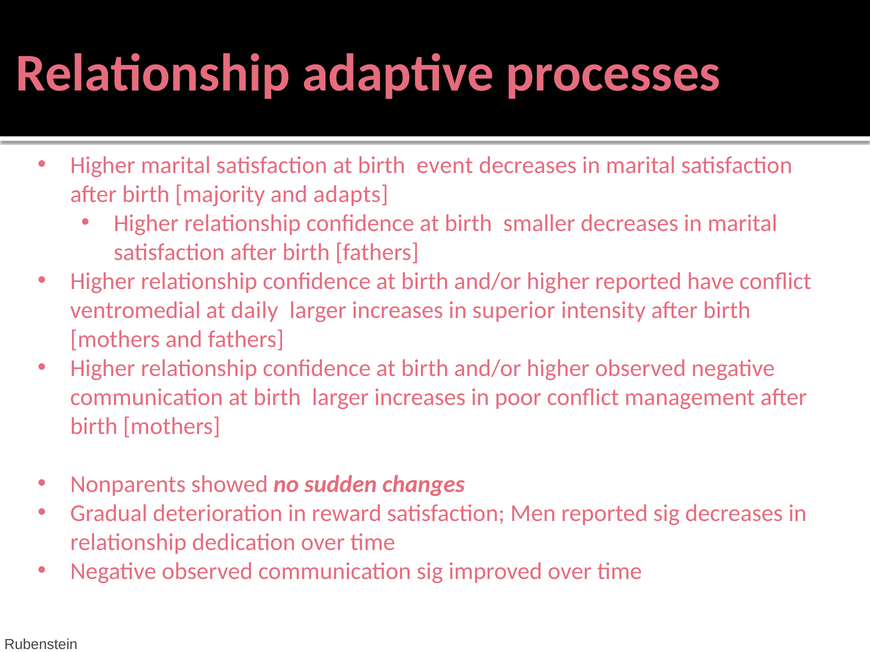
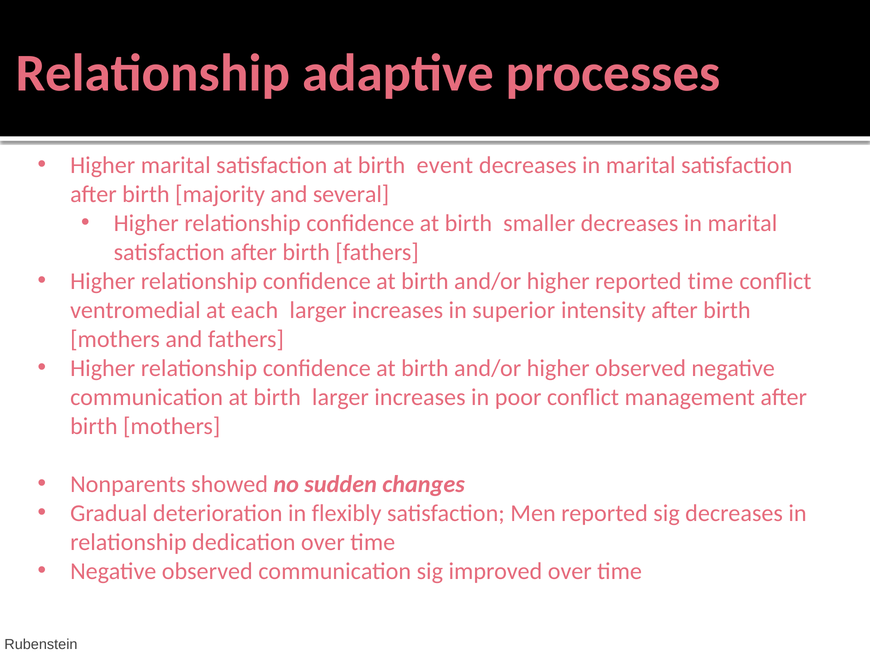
adapts: adapts -> several (351, 194)
reported have: have -> time (710, 281)
daily: daily -> each (255, 310)
reward: reward -> flexibly (347, 514)
